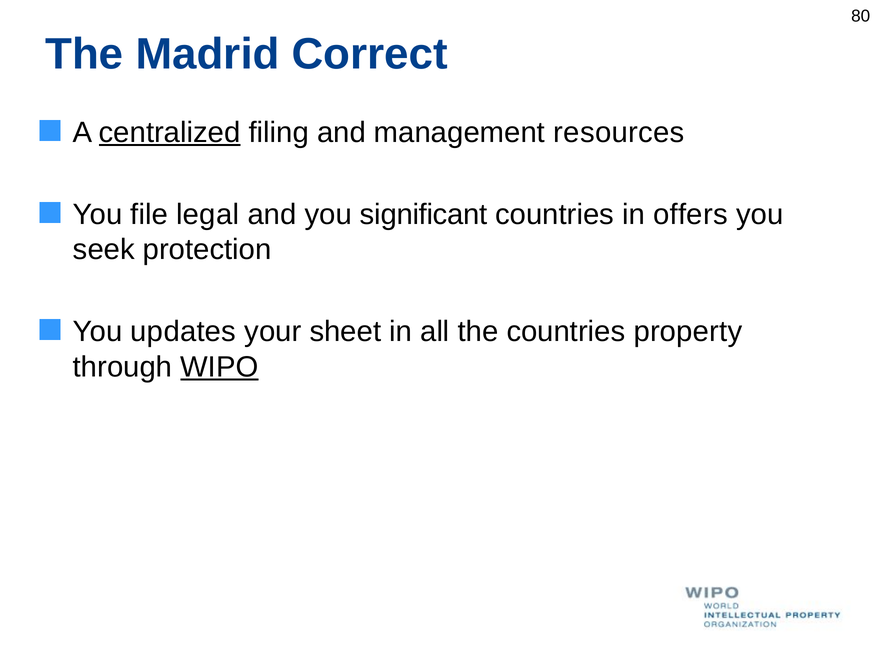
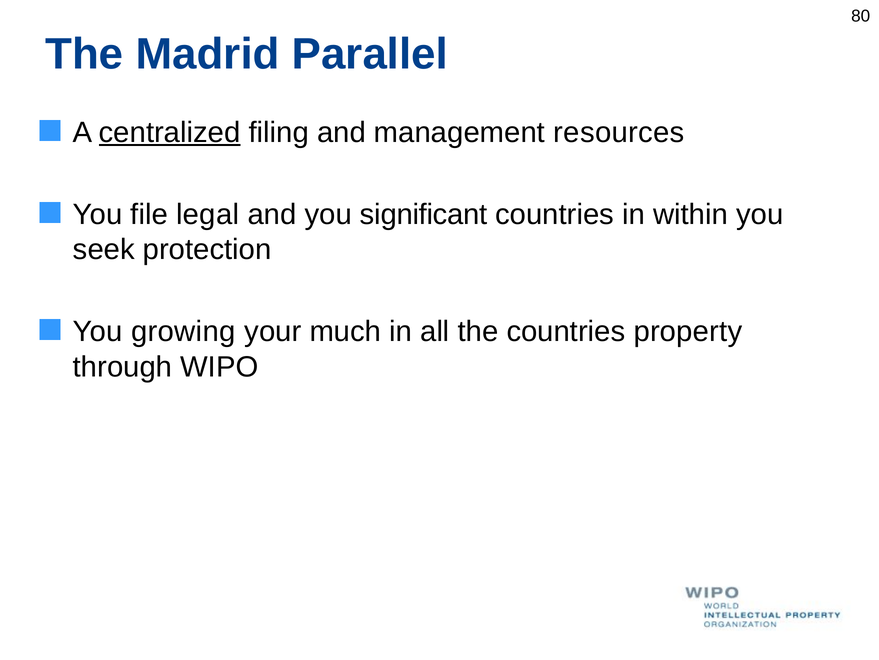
Correct: Correct -> Parallel (370, 54)
offers: offers -> within (691, 214)
updates: updates -> growing (183, 331)
sheet: sheet -> much (345, 331)
WIPO underline: present -> none (219, 367)
